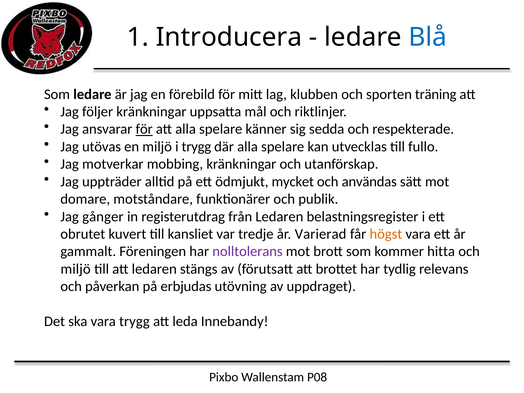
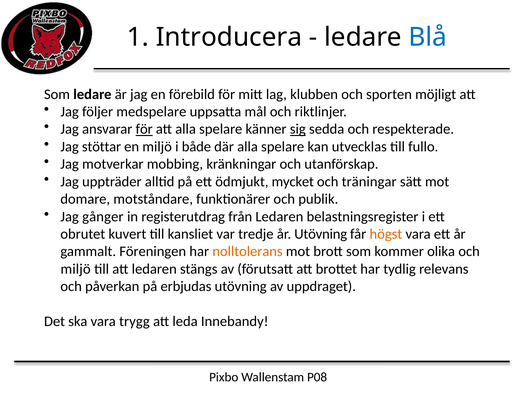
träning: träning -> möjligt (436, 94)
följer kränkningar: kränkningar -> medspelare (151, 112)
sig underline: none -> present (298, 129)
utövas: utövas -> stöttar (102, 147)
i trygg: trygg -> både (196, 147)
användas: användas -> träningar (369, 182)
år Varierad: Varierad -> Utövning (321, 234)
nolltolerans colour: purple -> orange (247, 251)
hitta: hitta -> olika (441, 251)
